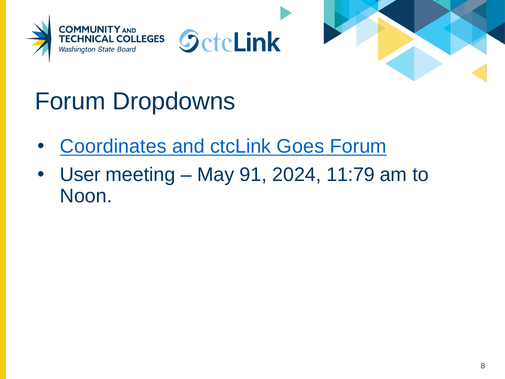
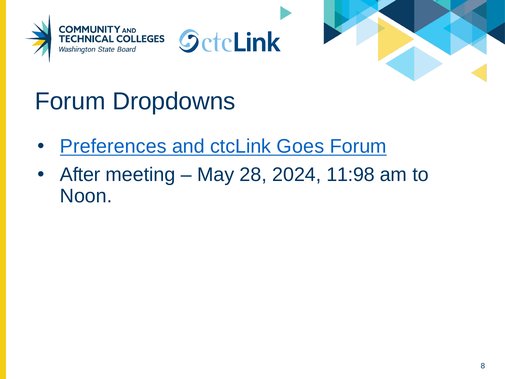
Coordinates: Coordinates -> Preferences (113, 146)
User: User -> After (80, 175)
91: 91 -> 28 (253, 175)
11:79: 11:79 -> 11:98 (351, 175)
